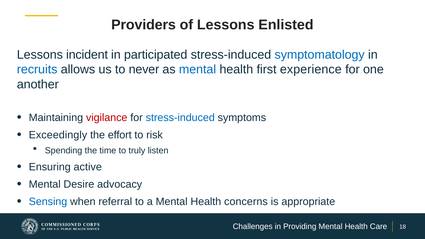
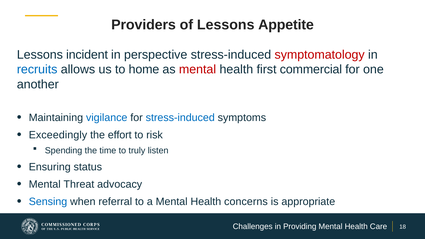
Enlisted: Enlisted -> Appetite (286, 25)
participated: participated -> perspective (156, 55)
symptomatology colour: blue -> red (320, 55)
never: never -> home (144, 70)
mental colour: blue -> red (198, 70)
experience: experience -> commercial (311, 70)
vigilance colour: red -> blue (107, 118)
active: active -> status (88, 167)
Desire: Desire -> Threat (79, 184)
